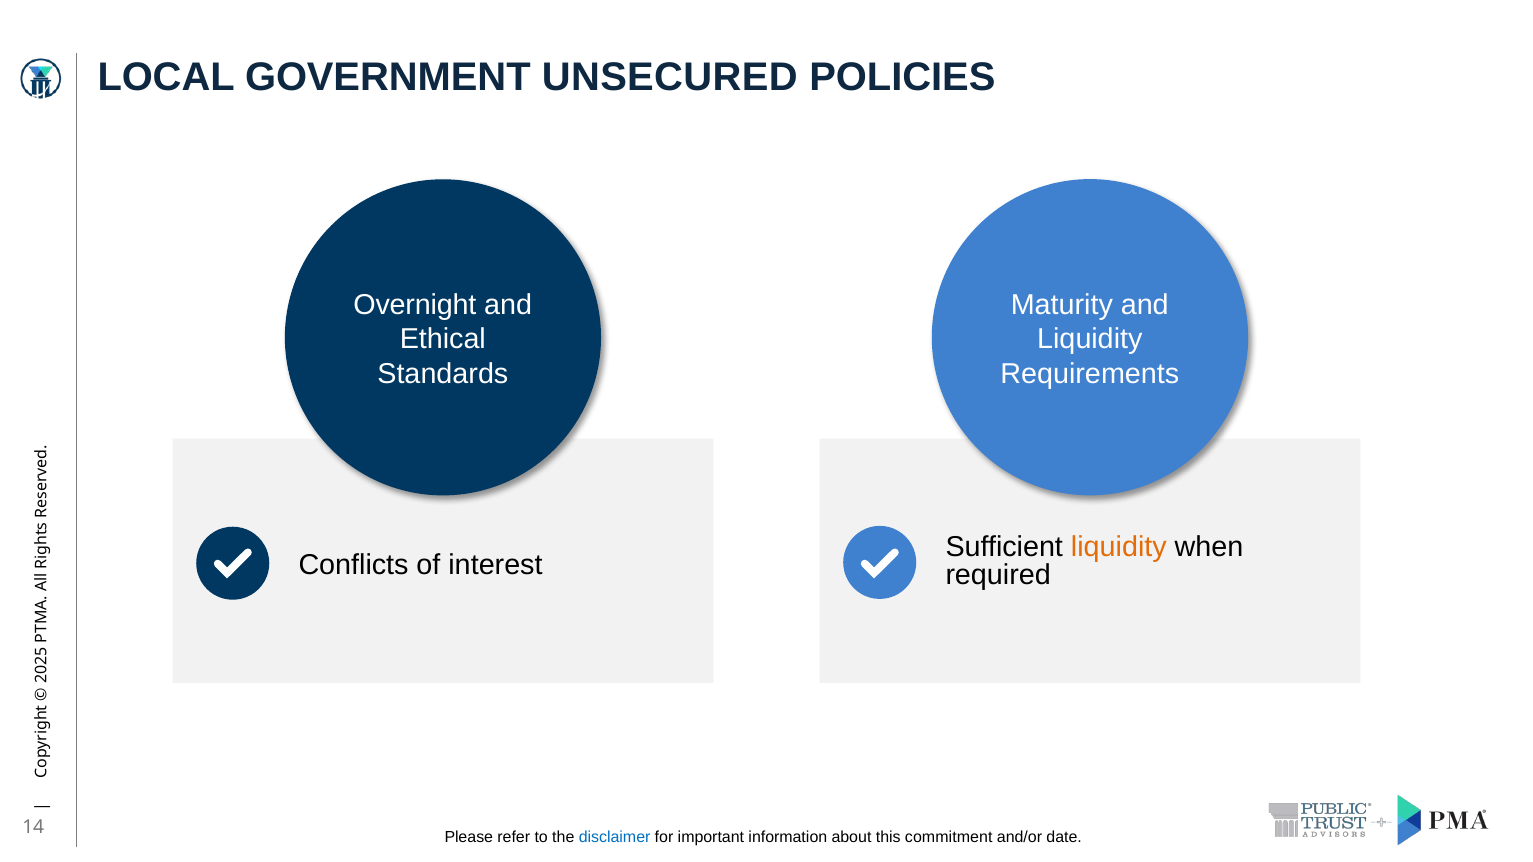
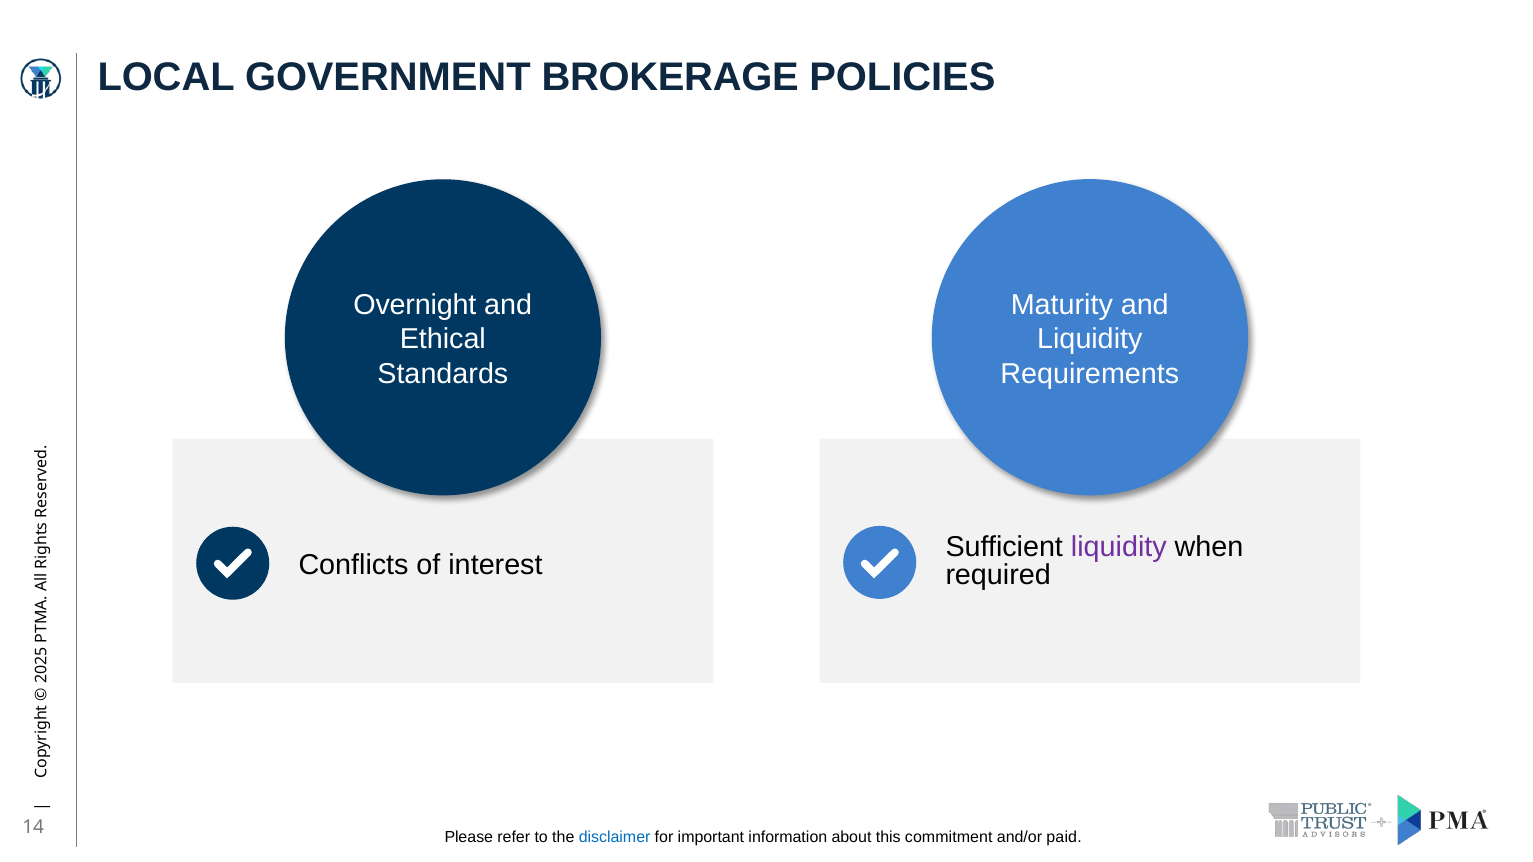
UNSECURED: UNSECURED -> BROKERAGE (670, 77)
liquidity colour: orange -> purple (1119, 547)
date: date -> paid (1064, 838)
